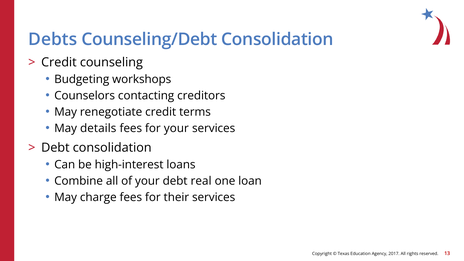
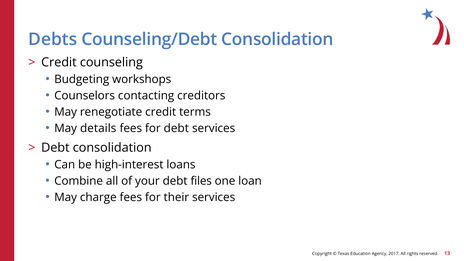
for your: your -> debt (176, 128)
real: real -> files (201, 181)
